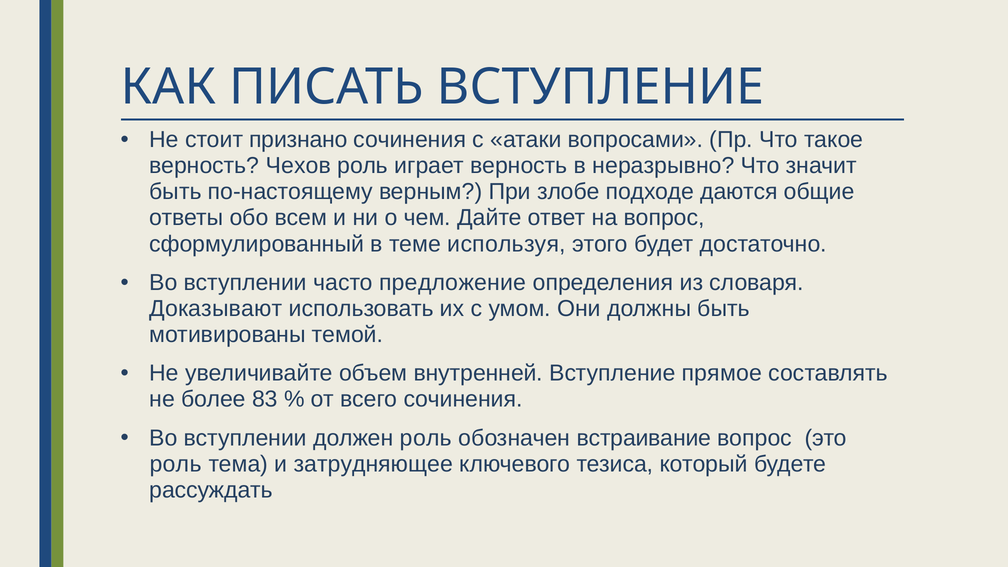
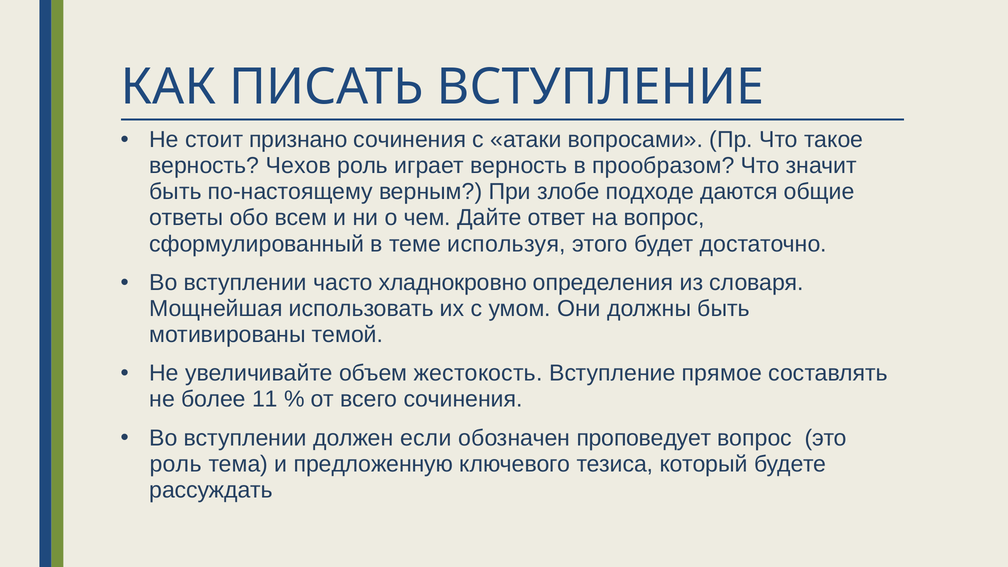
неразрывно: неразрывно -> прообразом (663, 166)
предложение: предложение -> хладнокровно (453, 283)
Доказывают: Доказывают -> Мощнейшая (216, 309)
внутренней: внутренней -> жестокость (478, 373)
83: 83 -> 11 (265, 399)
должен роль: роль -> если (426, 438)
встраивание: встраивание -> проповедует (644, 438)
затрудняющее: затрудняющее -> предложенную (373, 464)
